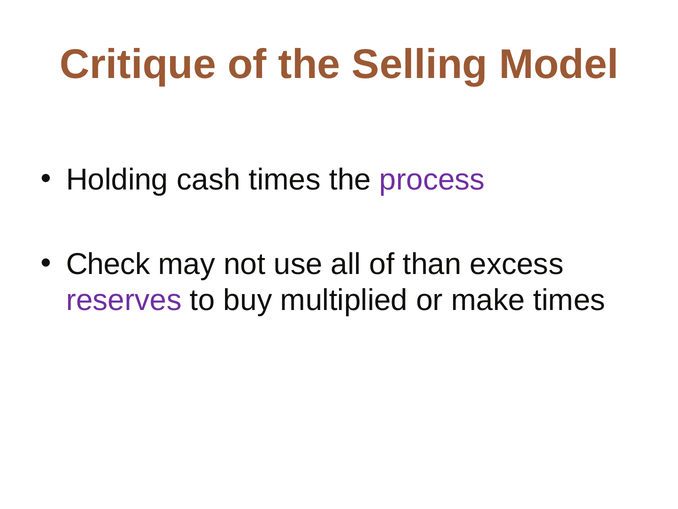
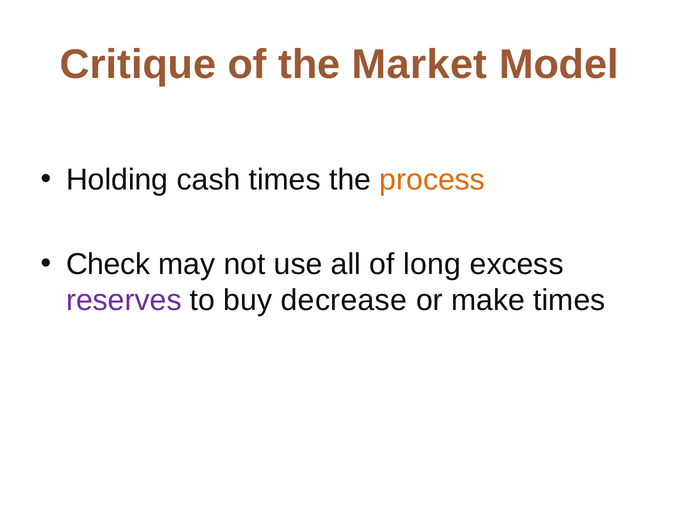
Selling: Selling -> Market (420, 65)
process colour: purple -> orange (432, 180)
than: than -> long (432, 264)
multiplied: multiplied -> decrease (344, 300)
